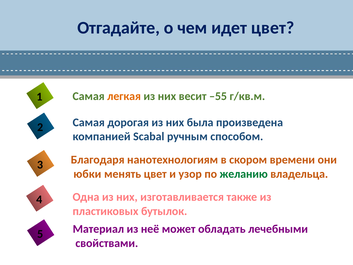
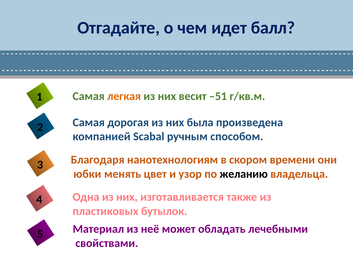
идет цвет: цвет -> балл (273, 28)
–55: –55 -> –51 (218, 96)
желанию colour: green -> black (244, 174)
